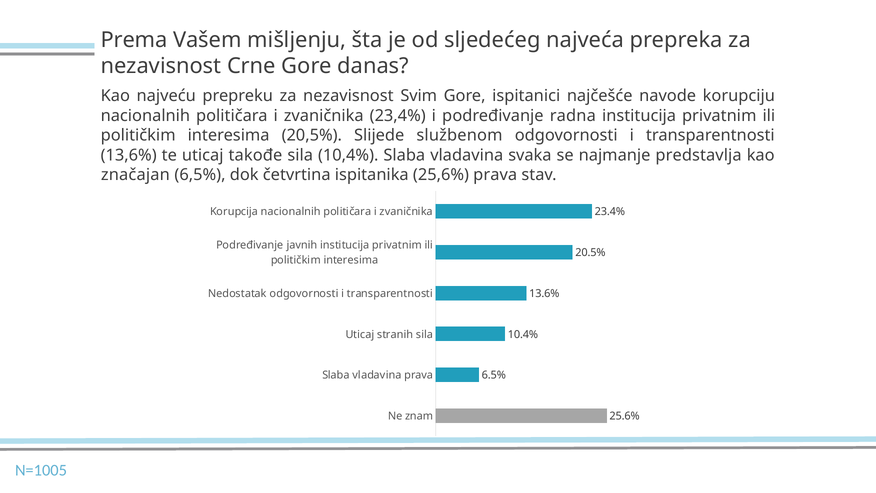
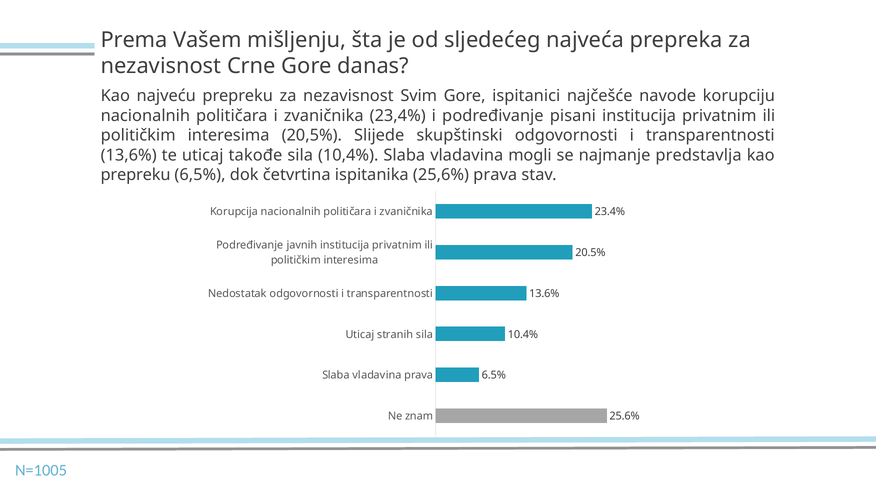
radna: radna -> pisani (573, 116)
službenom: službenom -> skupštinski (460, 135)
svaka: svaka -> mogli (530, 155)
značajan: značajan -> prepreku (136, 175)
